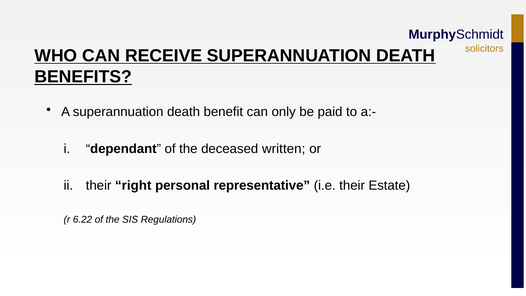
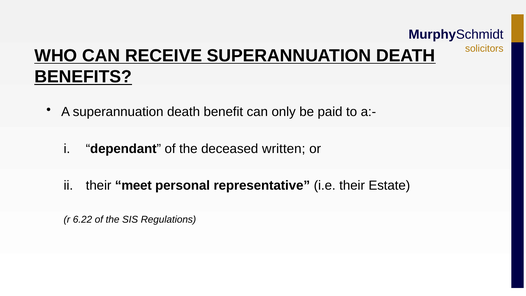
right: right -> meet (133, 185)
